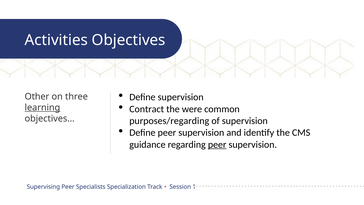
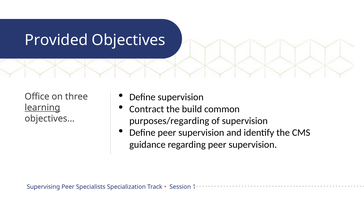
Activities: Activities -> Provided (56, 40)
Other: Other -> Office (37, 97)
were: were -> build (192, 109)
peer underline: present -> none (217, 144)
